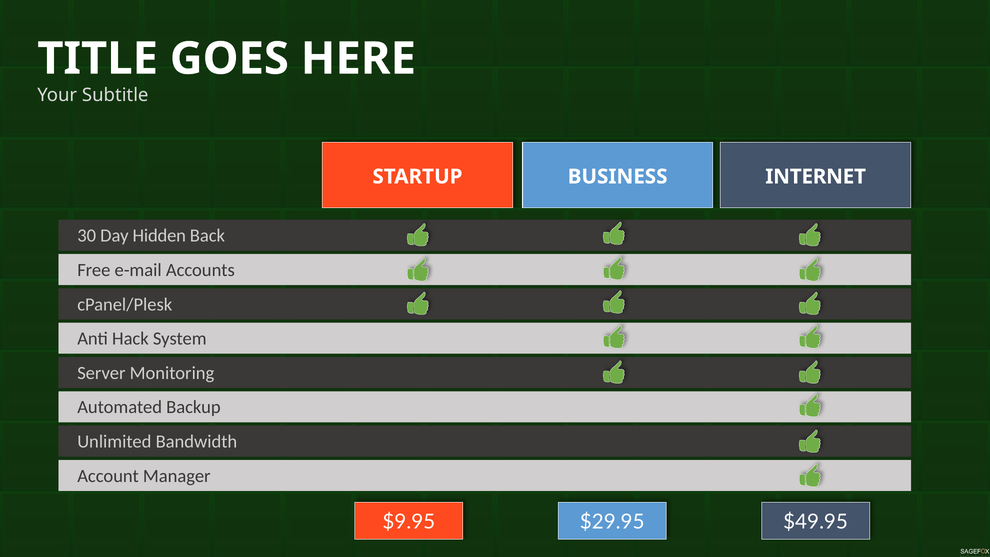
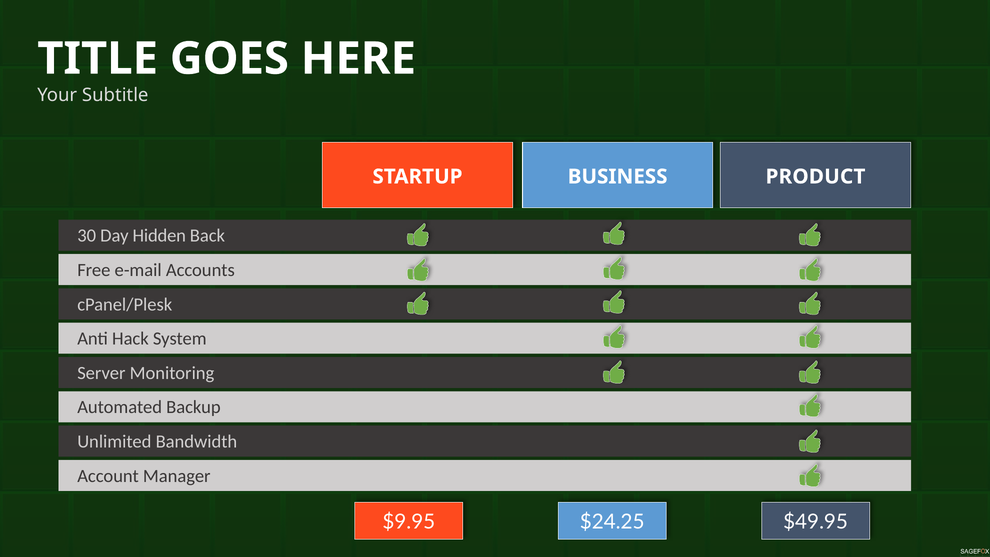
INTERNET: INTERNET -> PRODUCT (815, 177)
$29.95: $29.95 -> $24.25 (612, 522)
